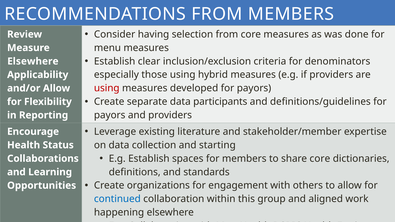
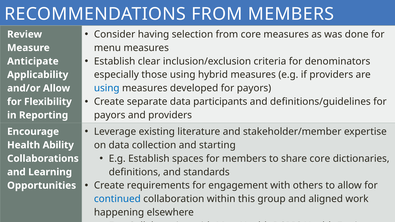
Elsewhere: Elsewhere -> Anticipate (33, 61)
using colour: red -> blue (107, 88)
Status: Status -> Ability (58, 145)
organizations: organizations -> requirements (158, 186)
